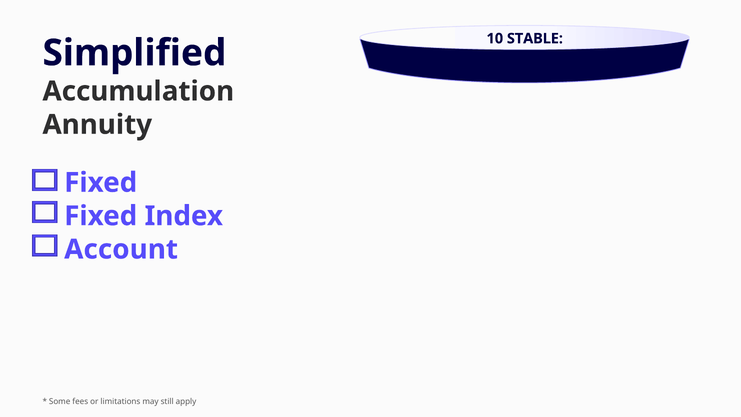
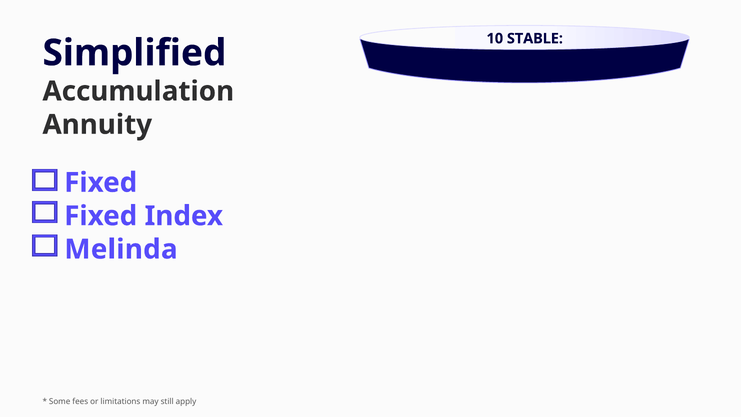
Account: Account -> Melinda (121, 249)
